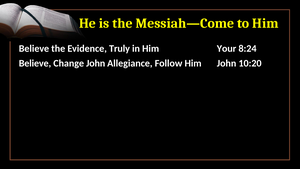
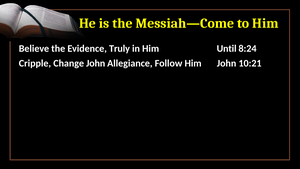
Your: Your -> Until (227, 48)
Believe: Believe -> Cripple (35, 63)
10:20: 10:20 -> 10:21 (250, 63)
